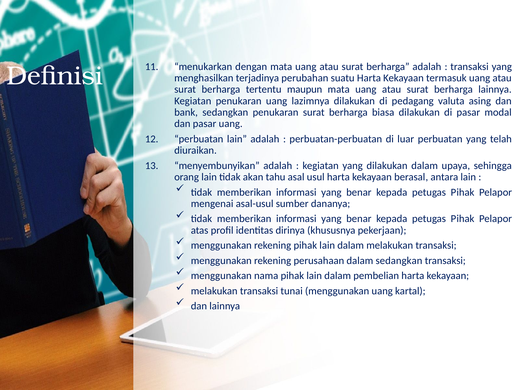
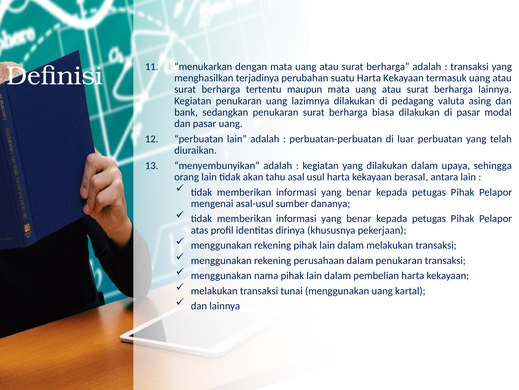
dalam sedangkan: sedangkan -> penukaran (399, 260)
